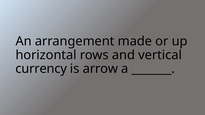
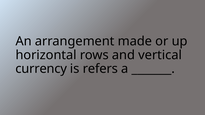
arrow: arrow -> refers (100, 69)
